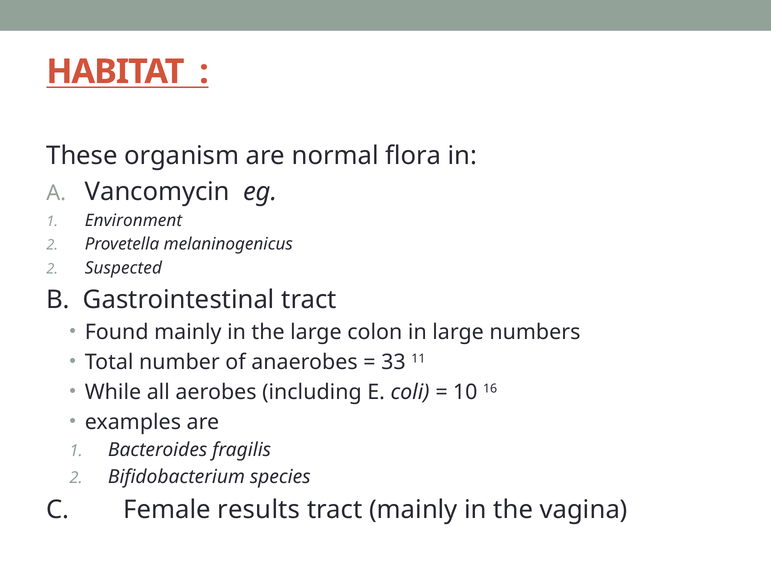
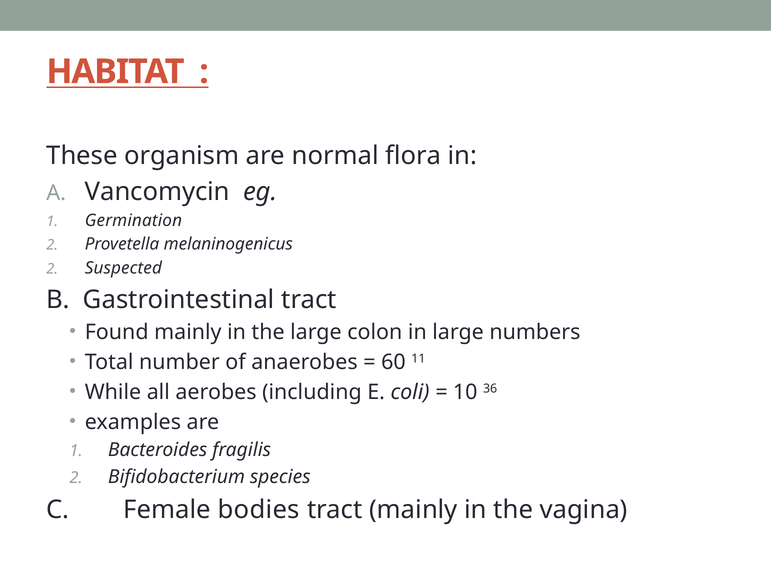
Environment: Environment -> Germination (133, 220)
33: 33 -> 60 (393, 362)
16: 16 -> 36 (490, 389)
results: results -> bodies (259, 510)
